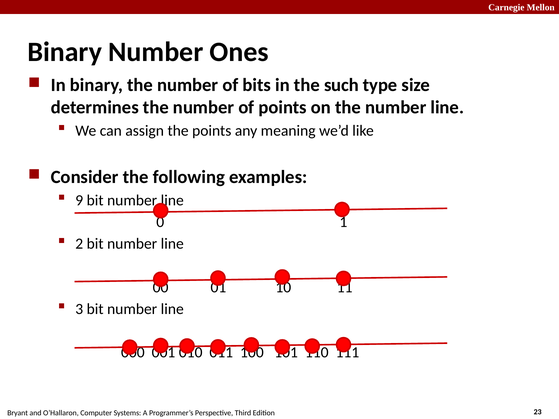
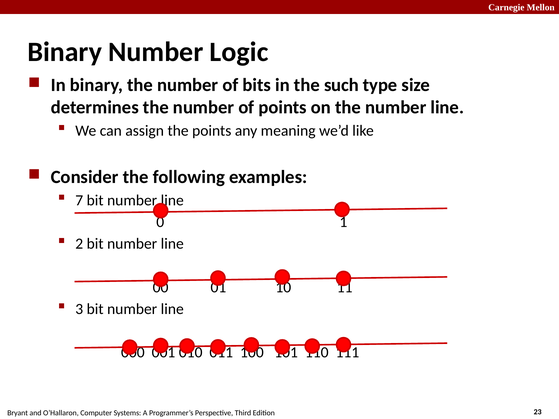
Ones: Ones -> Logic (239, 52)
9: 9 -> 7 (79, 200)
